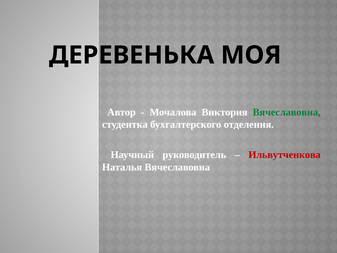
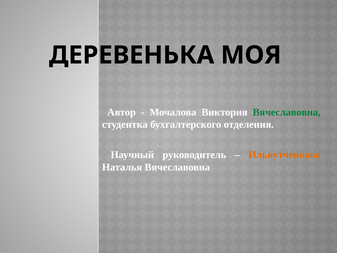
Ильвутченкова colour: red -> orange (285, 155)
